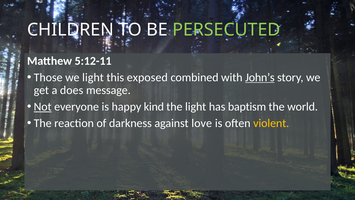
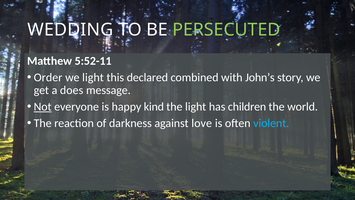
CHILDREN: CHILDREN -> WEDDING (70, 30)
5:12-11: 5:12-11 -> 5:52-11 (93, 61)
Those: Those -> Order (48, 77)
exposed: exposed -> declared (147, 77)
John’s underline: present -> none (260, 77)
baptism: baptism -> children (247, 107)
violent colour: yellow -> light blue (271, 123)
